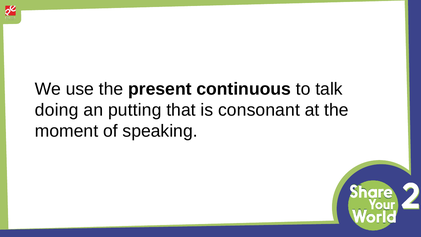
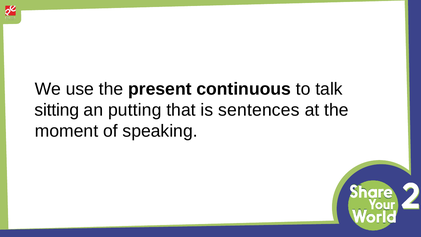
doing: doing -> sitting (57, 110)
consonant: consonant -> sentences (259, 110)
